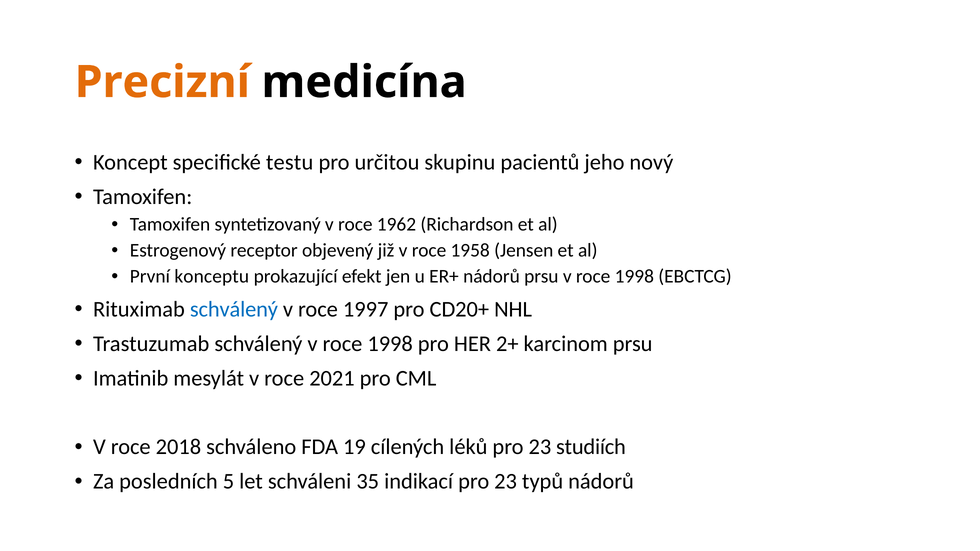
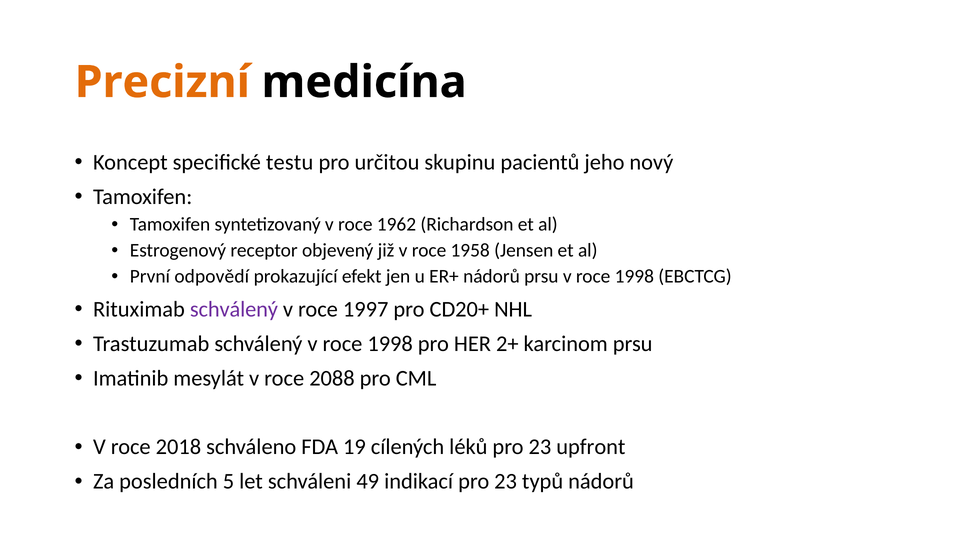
konceptu: konceptu -> odpovědí (212, 277)
schválený colour: blue -> purple (234, 309)
2021: 2021 -> 2088 (332, 378)
studiích: studiích -> upfront (591, 447)
35: 35 -> 49 (368, 482)
